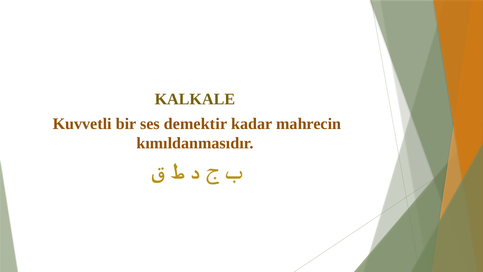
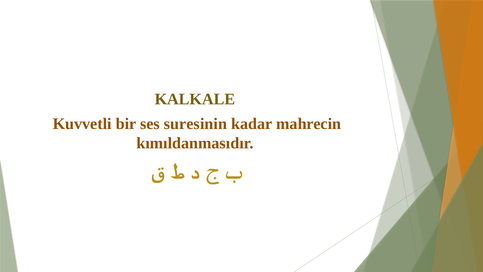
demektir: demektir -> suresinin (195, 124)
